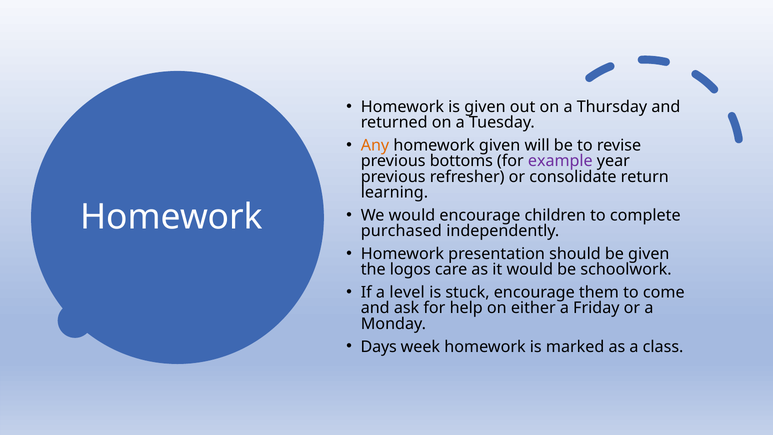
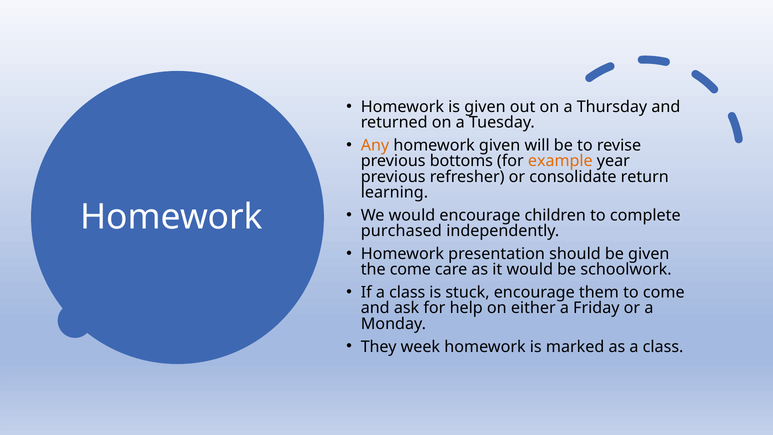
example colour: purple -> orange (560, 161)
the logos: logos -> come (410, 269)
If a level: level -> class (407, 292)
Days: Days -> They (379, 347)
